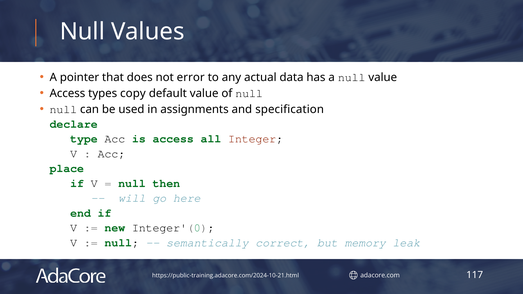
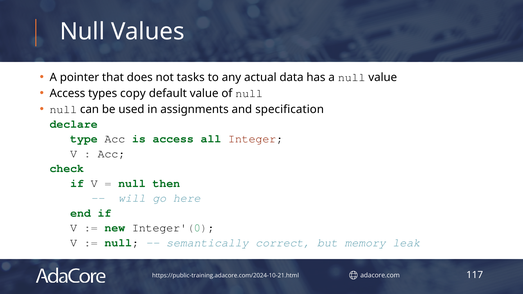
error: error -> tasks (191, 77)
place: place -> check (67, 169)
